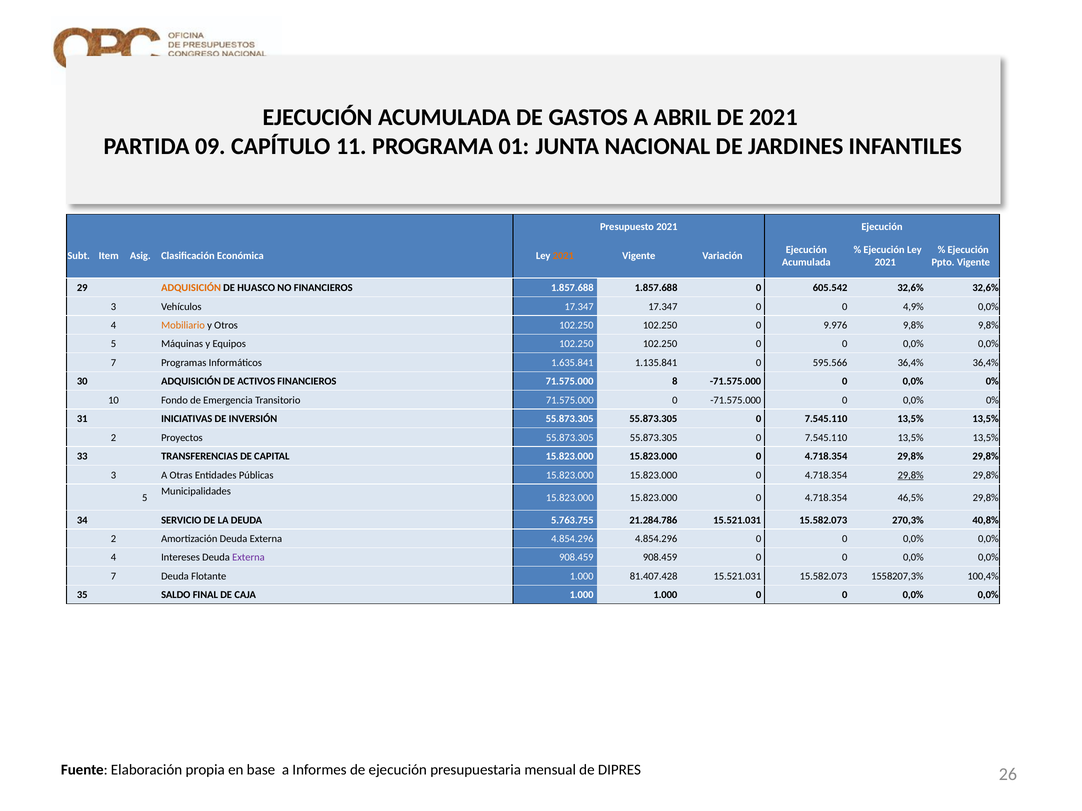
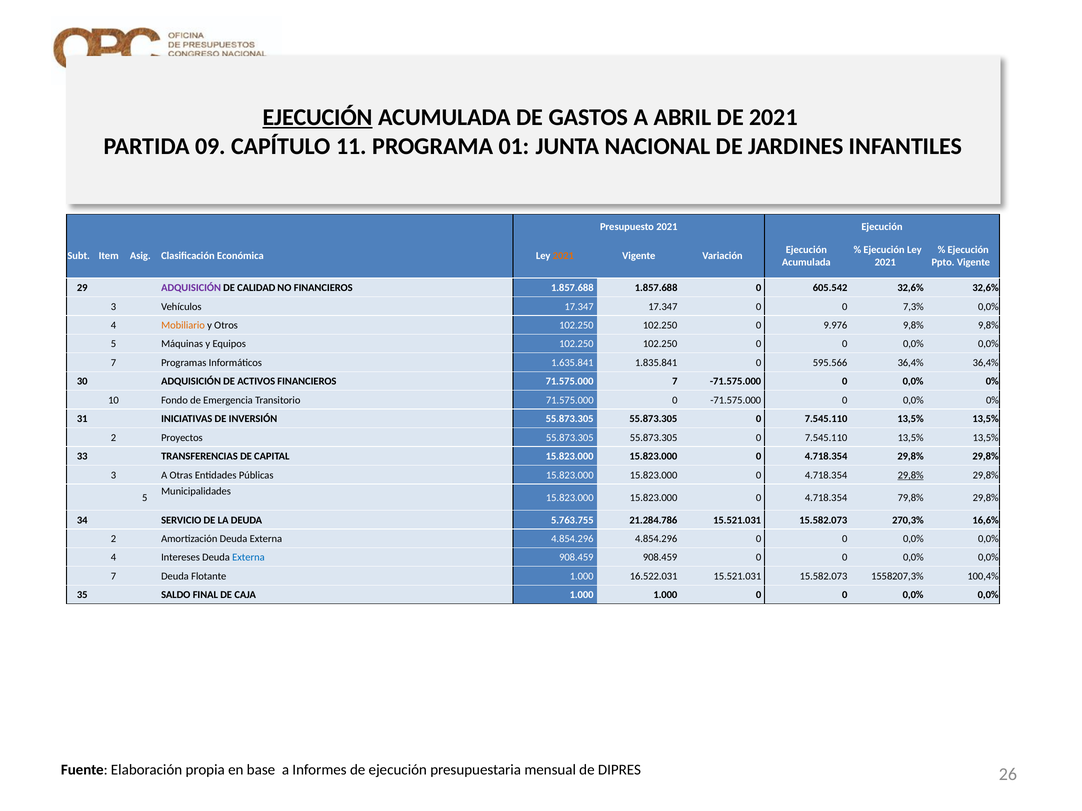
EJECUCIÓN underline: none -> present (318, 117)
ADQUISICIÓN colour: orange -> purple (191, 288)
HUASCO: HUASCO -> CALIDAD (256, 288)
4,9%: 4,9% -> 7,3% (913, 307)
1.135.841: 1.135.841 -> 1.835.841 (656, 363)
71.575.000 8: 8 -> 7 (675, 382)
46,5%: 46,5% -> 79,8% (911, 498)
40,8%: 40,8% -> 16,6% (986, 520)
Externa colour: purple -> blue (248, 558)
81.407.428: 81.407.428 -> 16.522.031 (654, 577)
